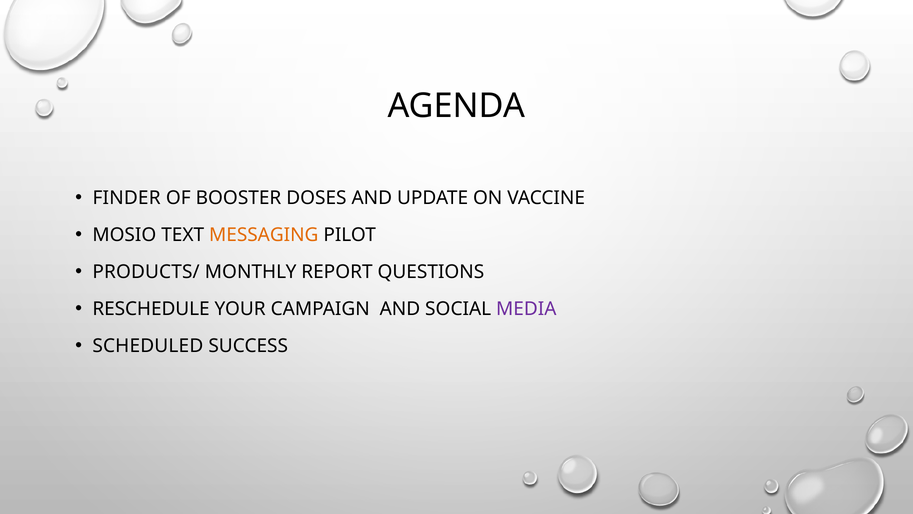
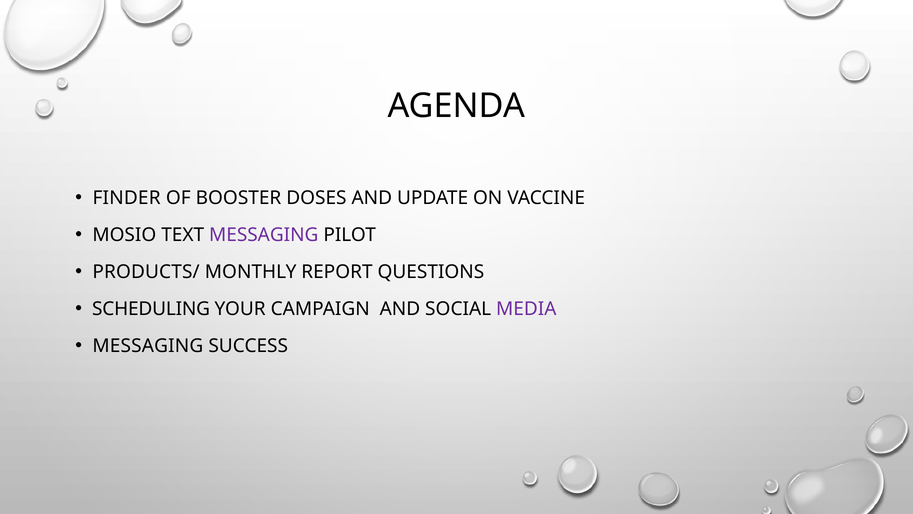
MESSAGING colour: orange -> purple (264, 235)
RESCHEDULE: RESCHEDULE -> SCHEDULING (151, 309)
SCHEDULED: SCHEDULED -> MESSAGING (148, 346)
